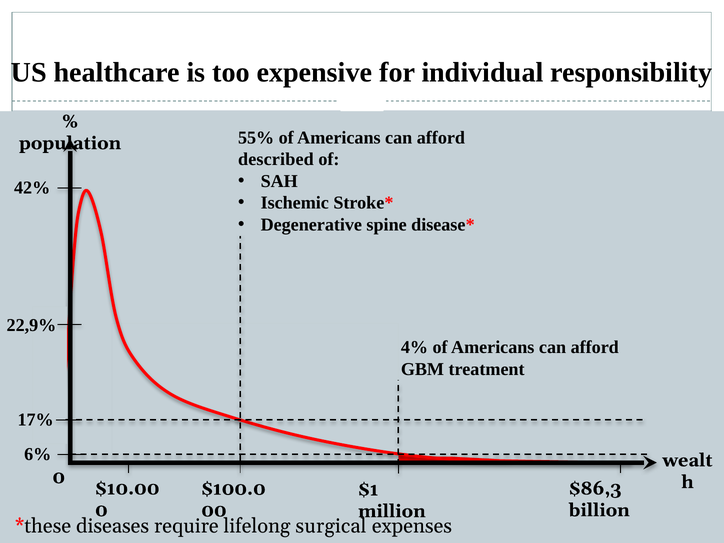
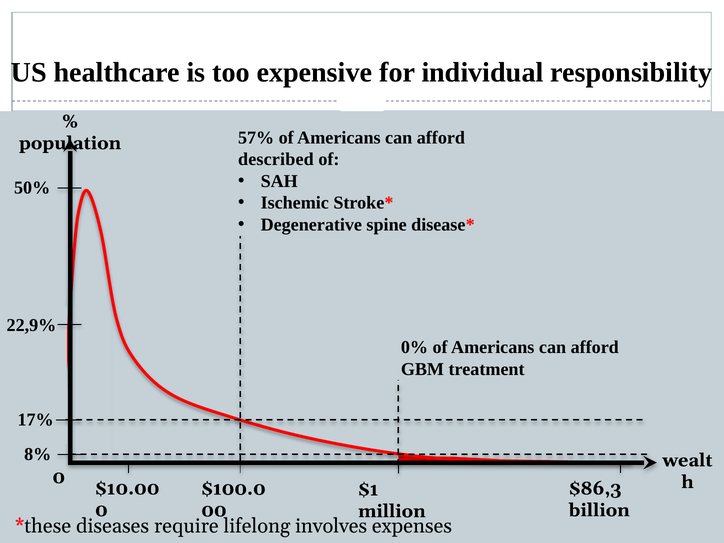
55%: 55% -> 57% (256, 138)
42%: 42% -> 50% (32, 188)
4%: 4% -> 0% (414, 347)
6%: 6% -> 8% (38, 454)
surgical: surgical -> involves (331, 526)
